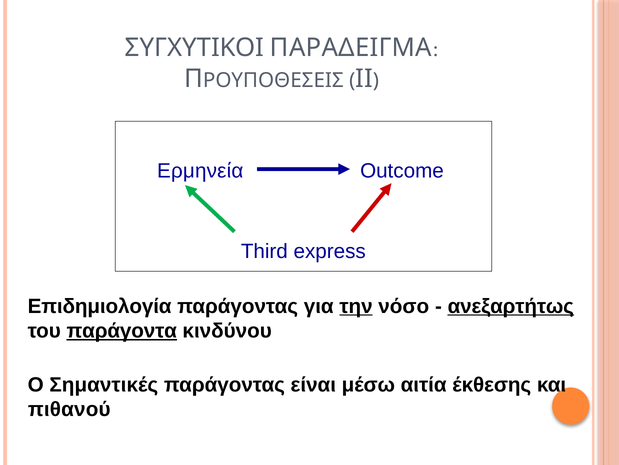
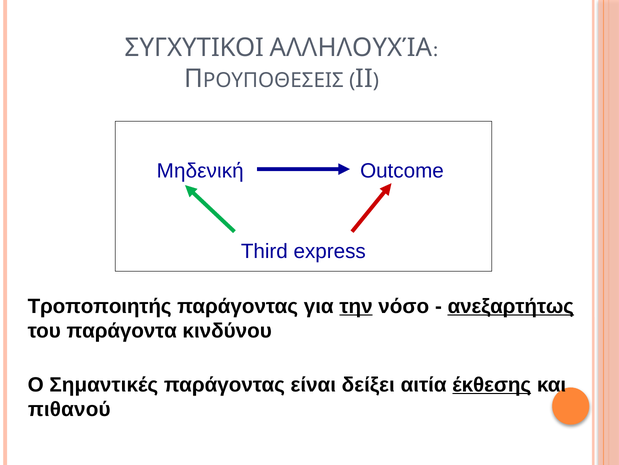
ΠΑΡΑΔΕΙΓΜΑ: ΠΑΡΑΔΕΙΓΜΑ -> ΑΛΛΗΛΟΥΧΊΑ (351, 48)
Ερμηνεία: Ερμηνεία -> Μηδενική (200, 171)
Επιδημιολογία: Επιδημιολογία -> Τροποποιητής (100, 306)
παράγοντα underline: present -> none (122, 330)
μέσω: μέσω -> δείξει (368, 384)
έκθεσης underline: none -> present (492, 384)
